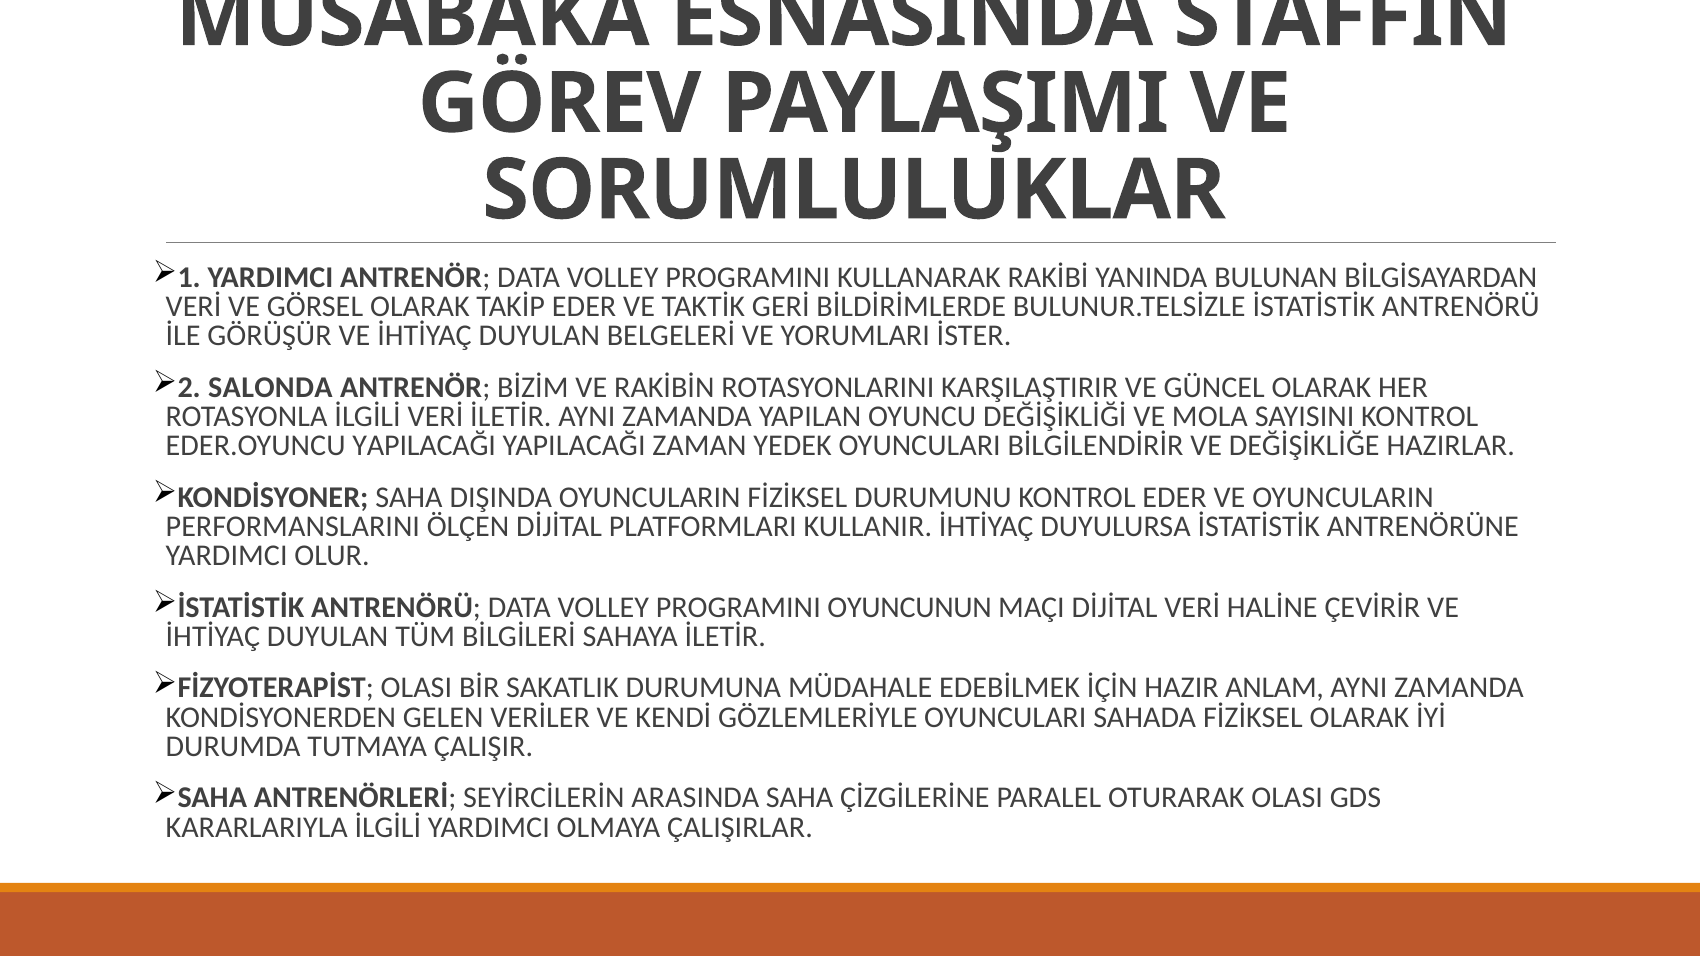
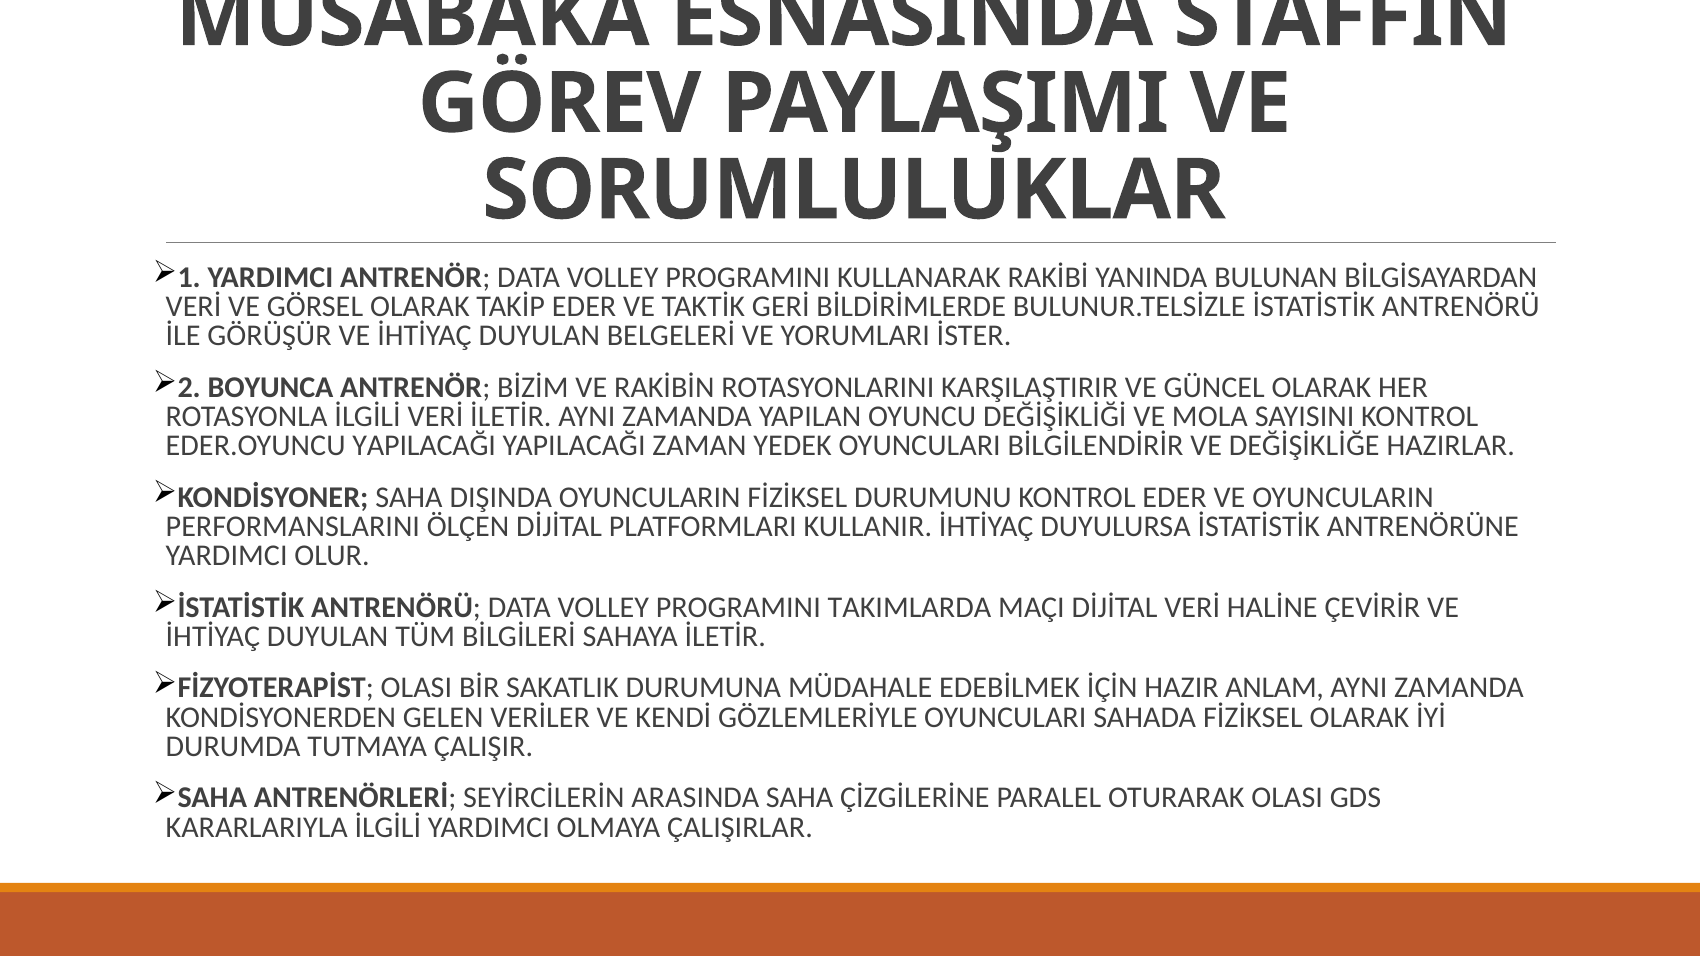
SALONDA: SALONDA -> BOYUNCA (271, 387)
OYUNCUNUN: OYUNCUNUN -> TAKIMLARDA (909, 607)
